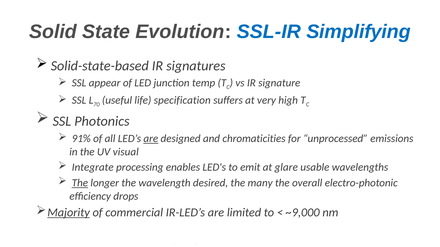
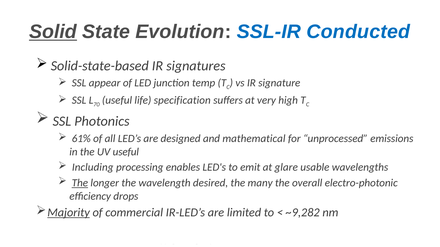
Solid underline: none -> present (53, 32)
Simplifying: Simplifying -> Conducted (358, 32)
91%: 91% -> 61% (81, 139)
are underline: present -> none (151, 139)
chromaticities: chromaticities -> mathematical (254, 139)
UV visual: visual -> useful (126, 152)
Integrate: Integrate -> Including (93, 168)
~9,000: ~9,000 -> ~9,282 (303, 213)
